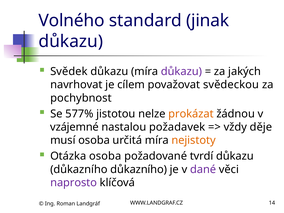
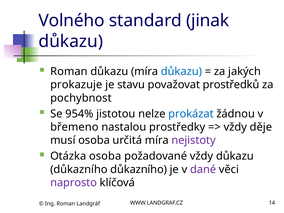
Svědek: Svědek -> Roman (69, 71)
důkazu colour: purple -> blue (181, 71)
navrhovat: navrhovat -> prokazuje (76, 85)
cílem: cílem -> stavu (131, 85)
svědeckou: svědeckou -> prostředků (231, 85)
577%: 577% -> 954% (79, 114)
prokázat colour: orange -> blue (191, 114)
vzájemné: vzájemné -> břemeno (74, 127)
požadavek: požadavek -> prostředky (177, 127)
nejistoty colour: orange -> purple (194, 140)
požadované tvrdí: tvrdí -> vždy (202, 156)
